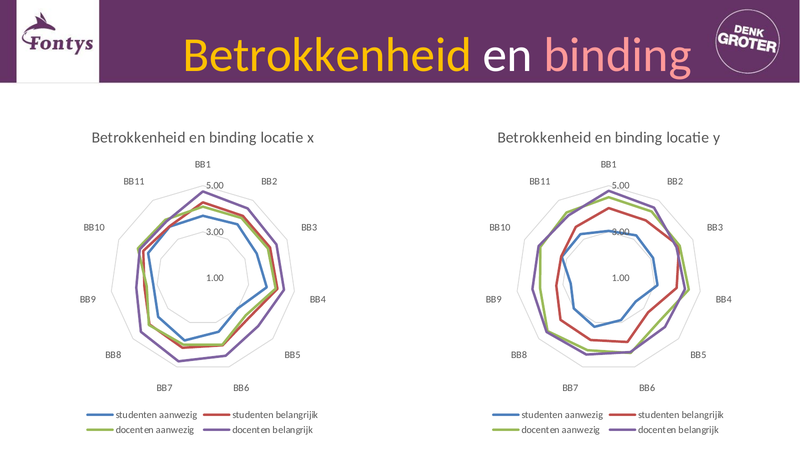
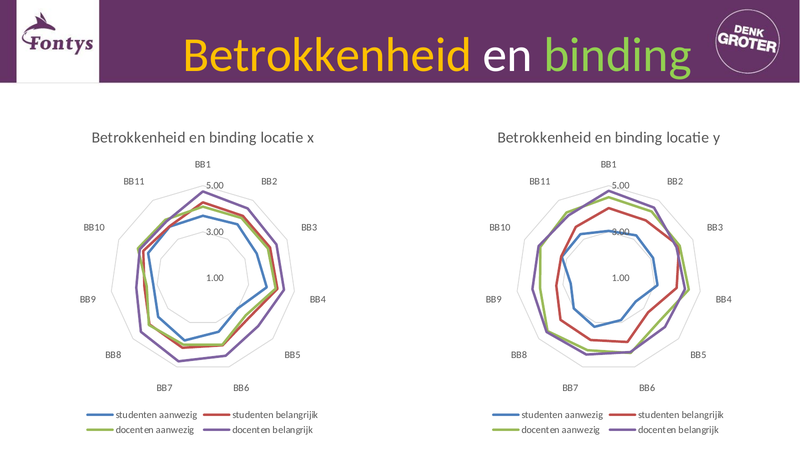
binding colour: pink -> light green (618, 55)
